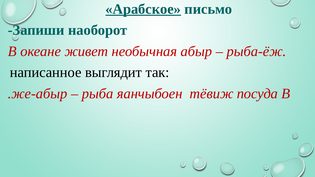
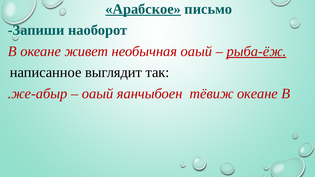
необычная абыр: абыр -> оаый (196, 51)
рыба-ёж underline: none -> present (256, 51)
рыба: рыба -> оаый (98, 94)
тёвиж посуда: посуда -> океане (257, 94)
